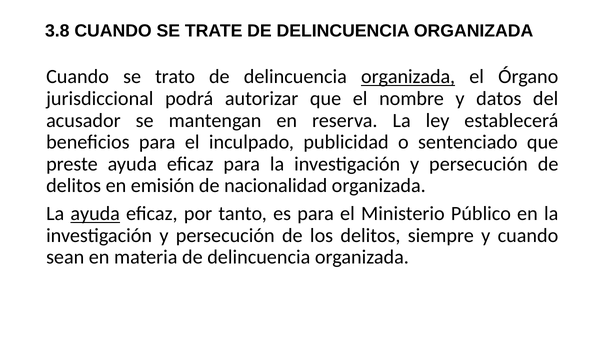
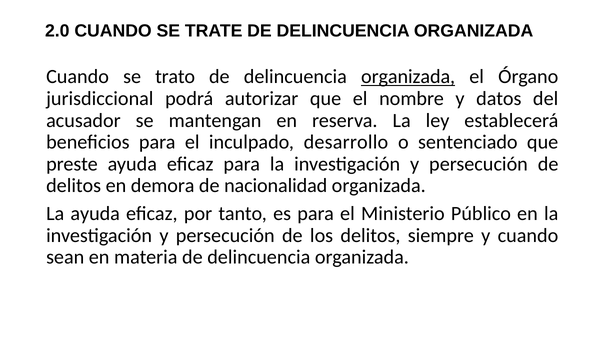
3.8: 3.8 -> 2.0 (57, 31)
publicidad: publicidad -> desarrollo (346, 142)
emisión: emisión -> demora (163, 186)
ayuda underline: present -> none (95, 214)
